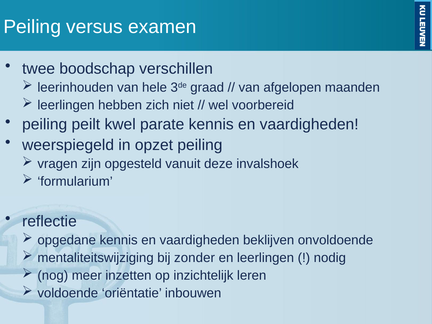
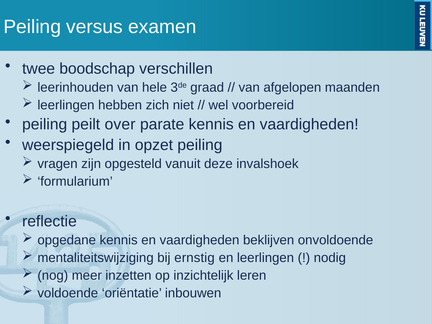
kwel: kwel -> over (120, 124)
zonder: zonder -> ernstig (195, 258)
